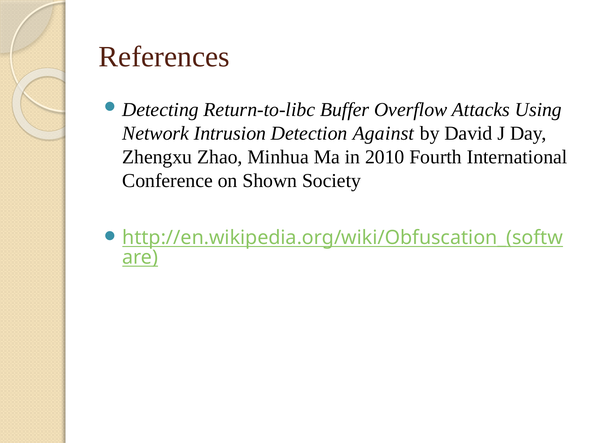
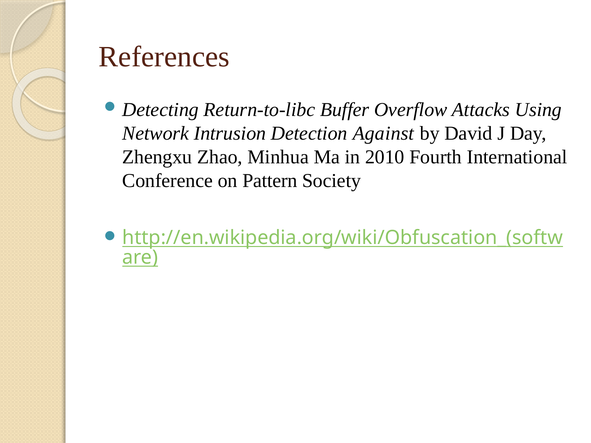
Shown: Shown -> Pattern (270, 181)
